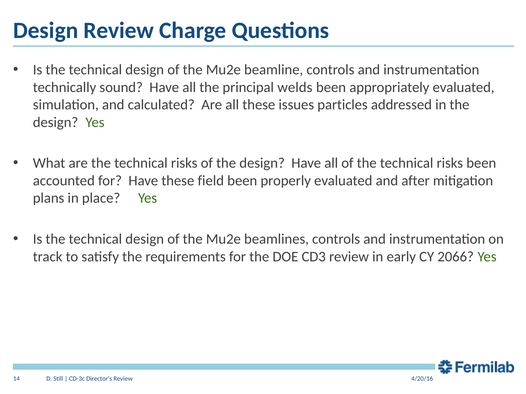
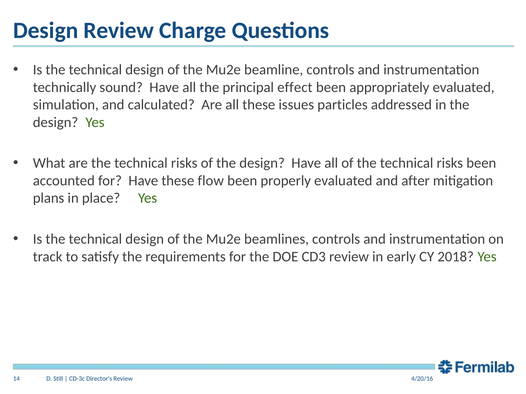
welds: welds -> effect (295, 87)
field: field -> flow (211, 181)
2066: 2066 -> 2018 (456, 257)
